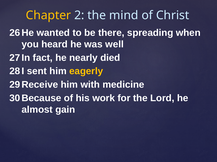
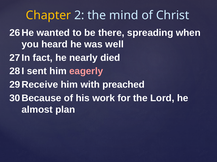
eagerly colour: yellow -> pink (86, 71)
medicine: medicine -> preached (123, 85)
gain: gain -> plan (65, 110)
